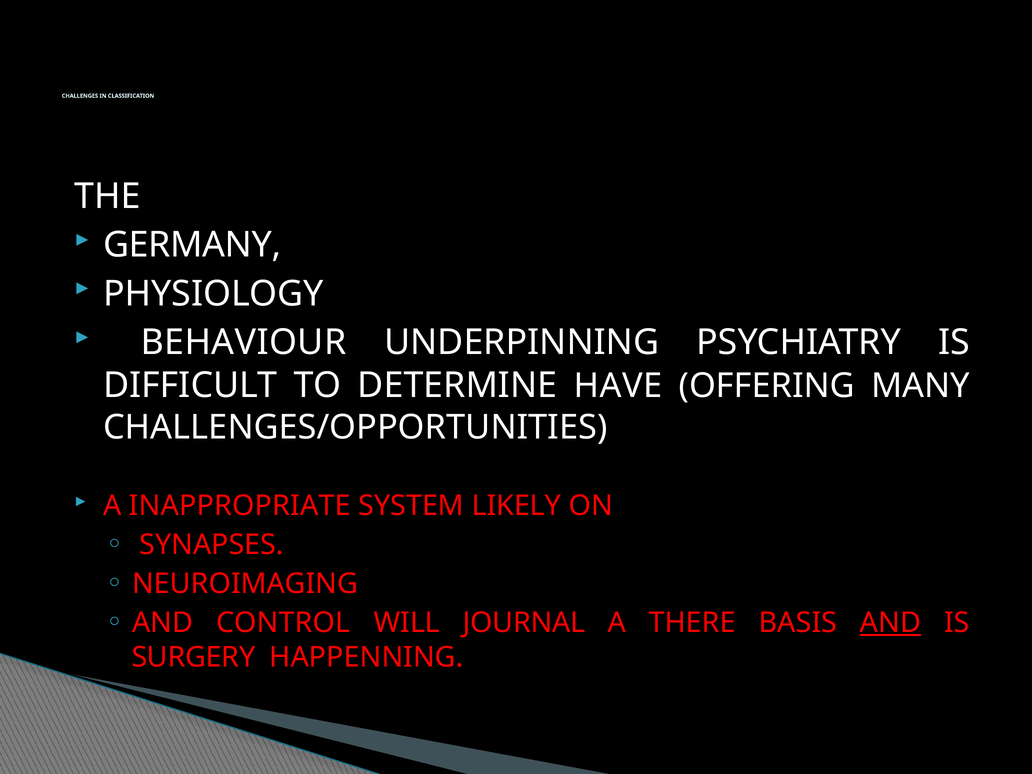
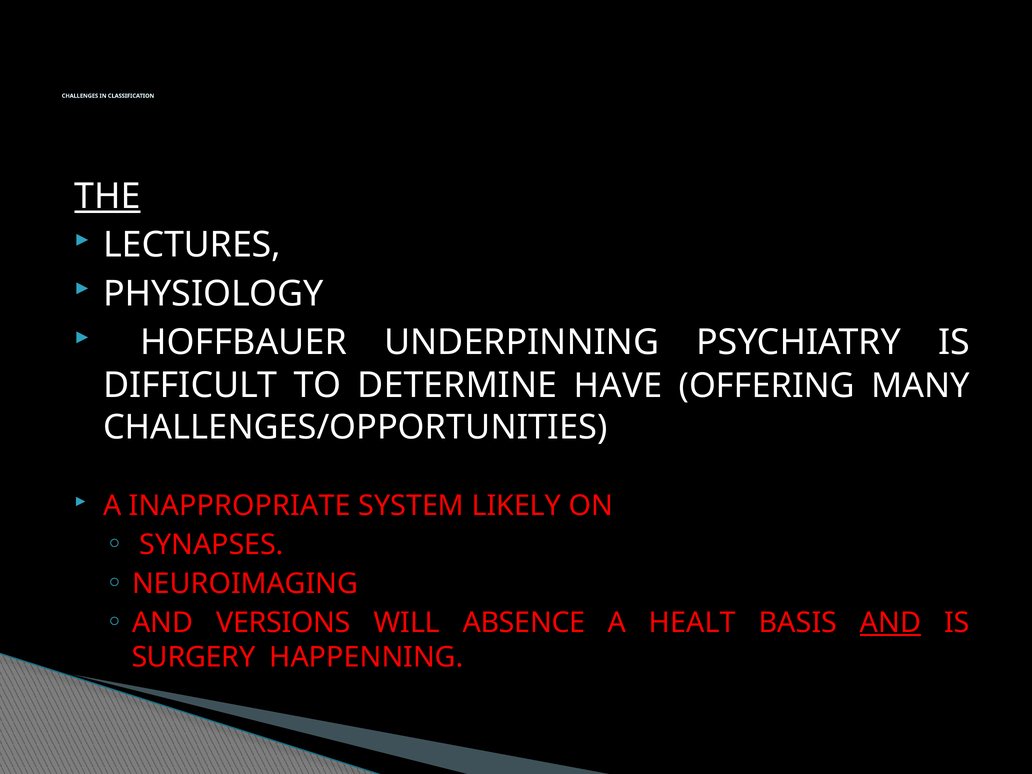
THE underline: none -> present (107, 196)
GERMANY: GERMANY -> LECTURES (192, 245)
BEHAVIOUR: BEHAVIOUR -> HOFFBAUER (244, 342)
CONTROL: CONTROL -> VERSIONS (283, 623)
JOURNAL: JOURNAL -> ABSENCE (524, 623)
THERE: THERE -> HEALT (692, 623)
